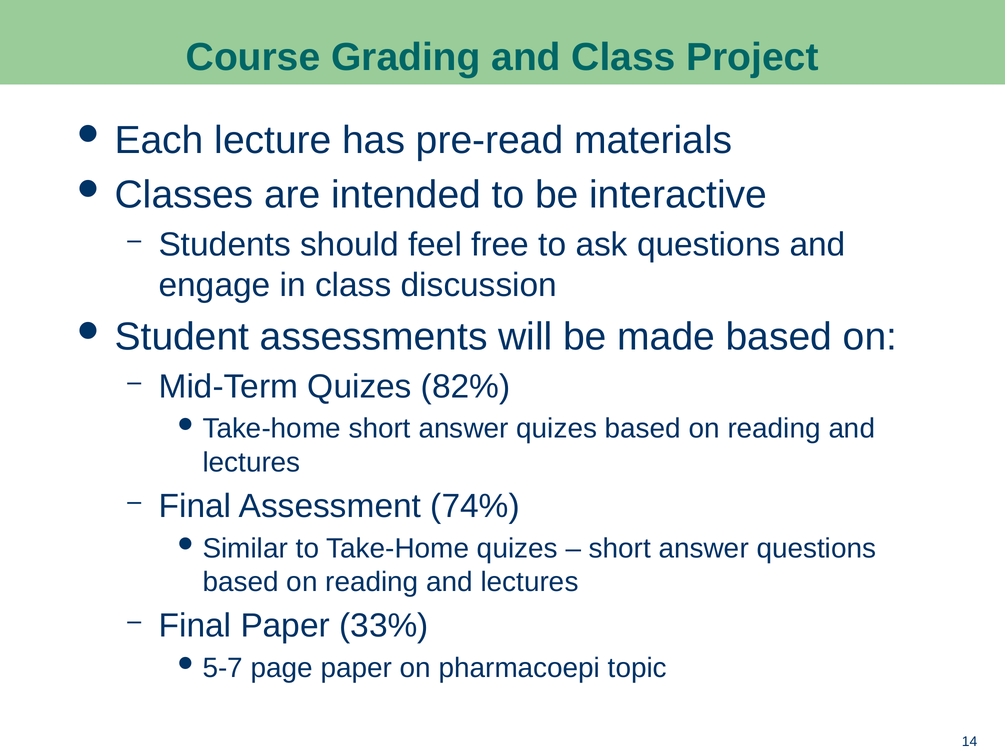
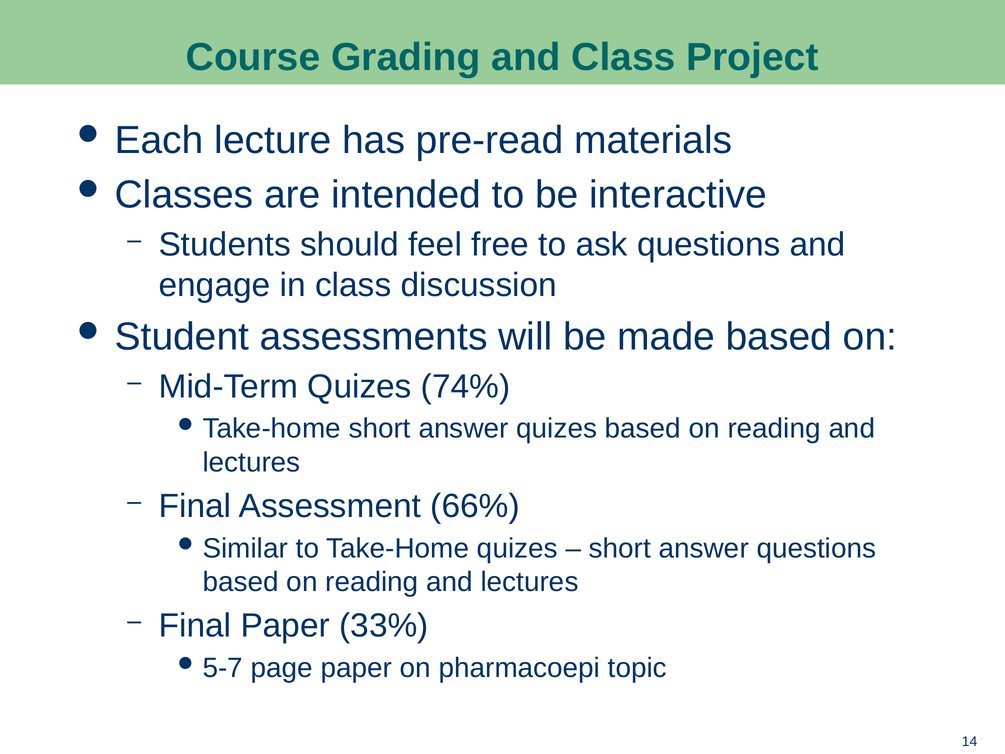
82%: 82% -> 74% (466, 387)
74%: 74% -> 66% (475, 506)
